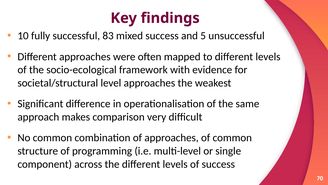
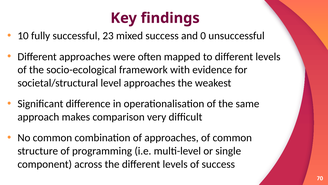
83: 83 -> 23 (108, 36)
5: 5 -> 0 (203, 36)
